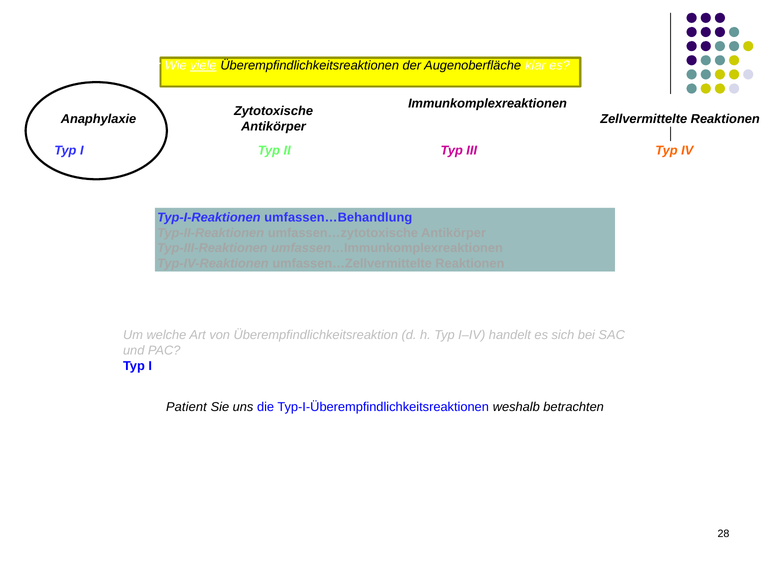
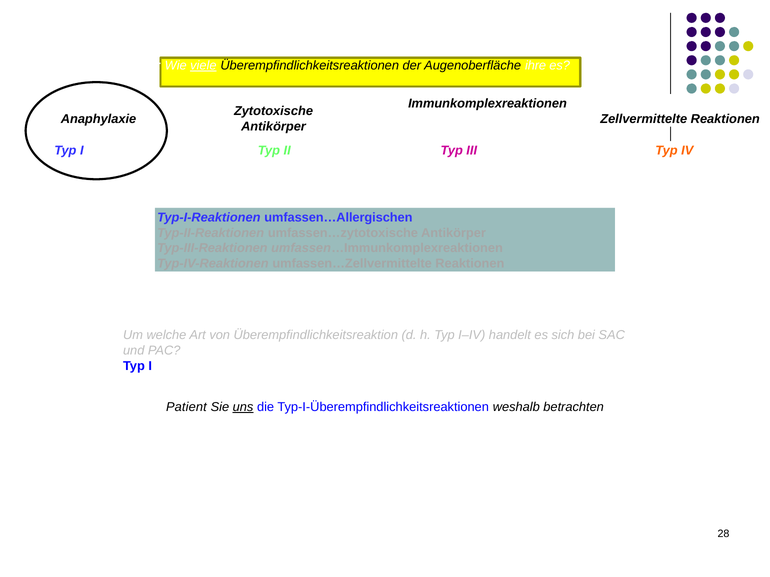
klar: klar -> ihre (536, 66)
umfassen…Behandlung: umfassen…Behandlung -> umfassen…Allergischen (338, 218)
uns underline: none -> present (243, 407)
